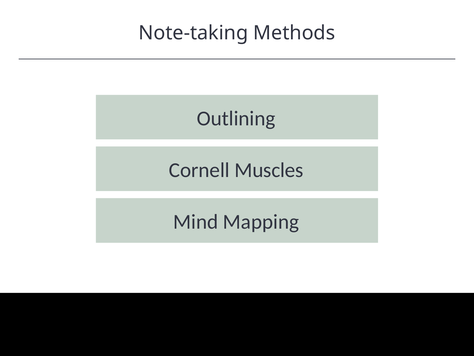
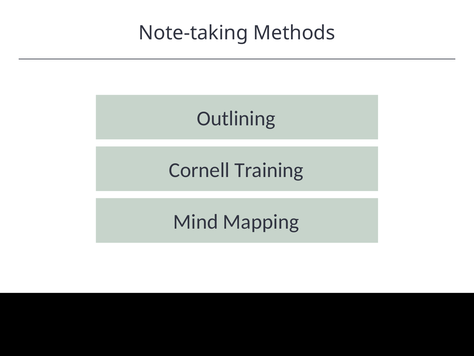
Muscles: Muscles -> Training (269, 170)
